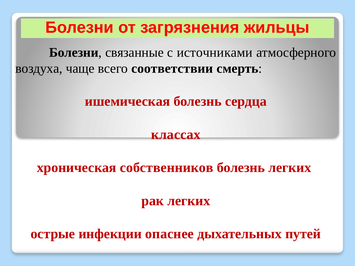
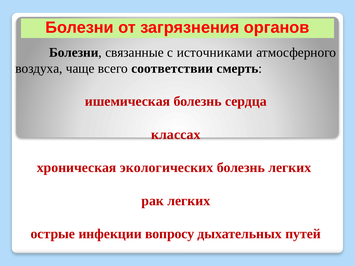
жильцы: жильцы -> органов (277, 28)
собственников: собственников -> экологических (167, 168)
опаснее: опаснее -> вопросу (170, 234)
